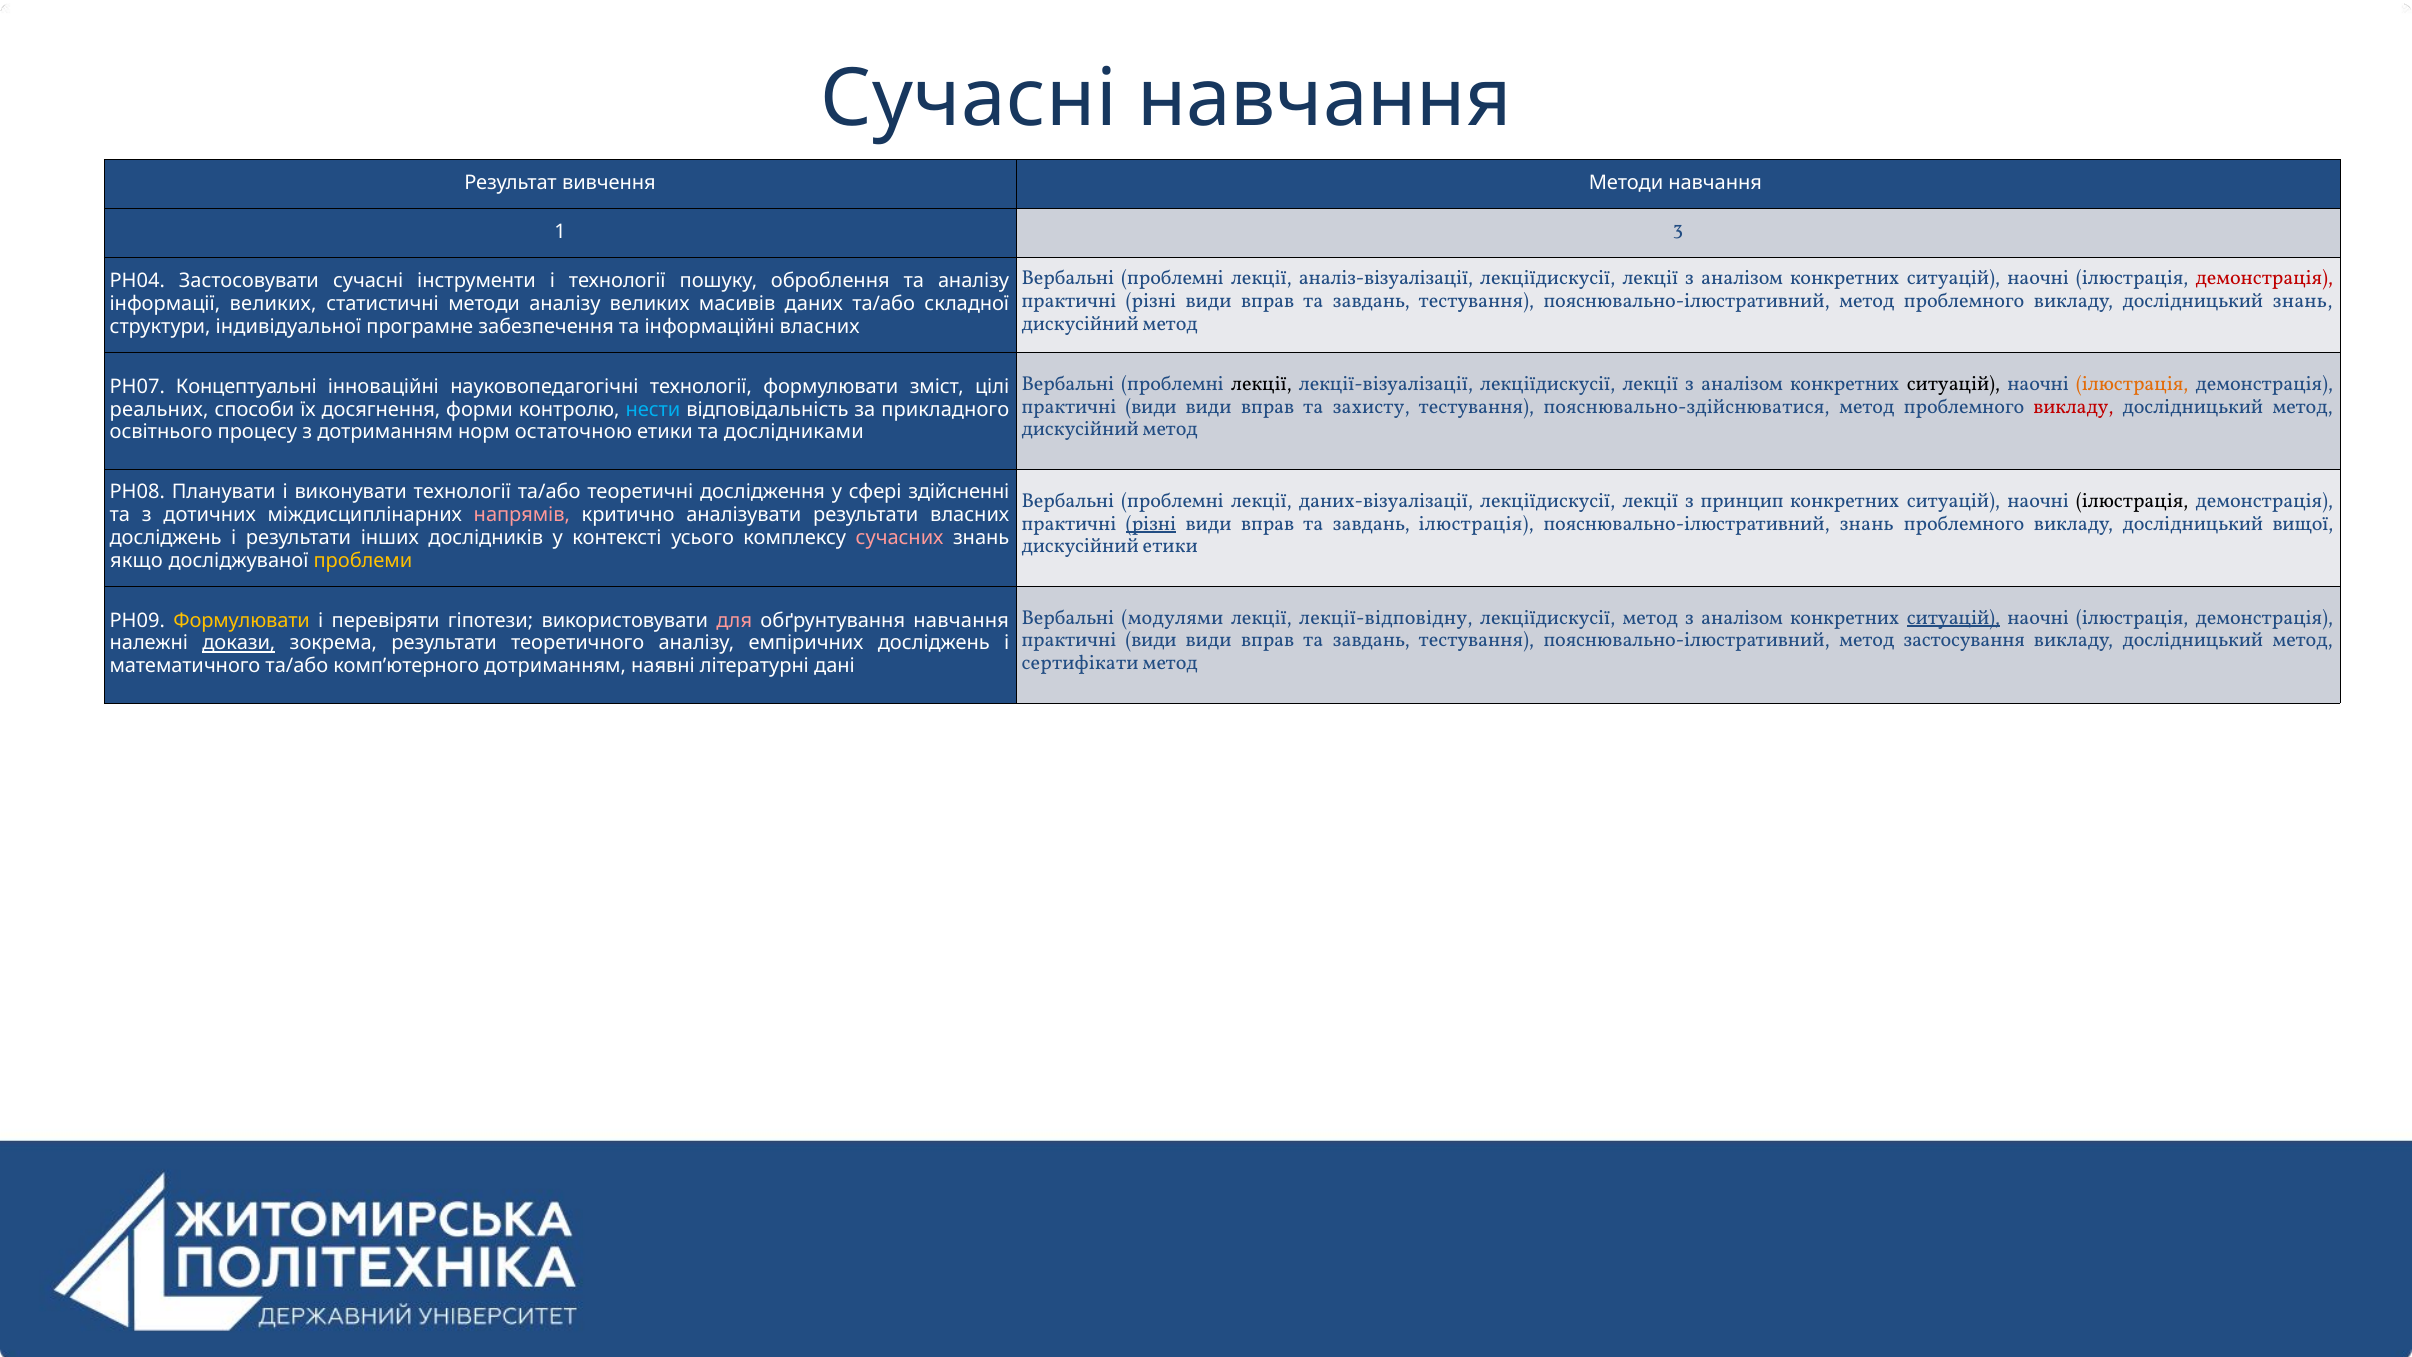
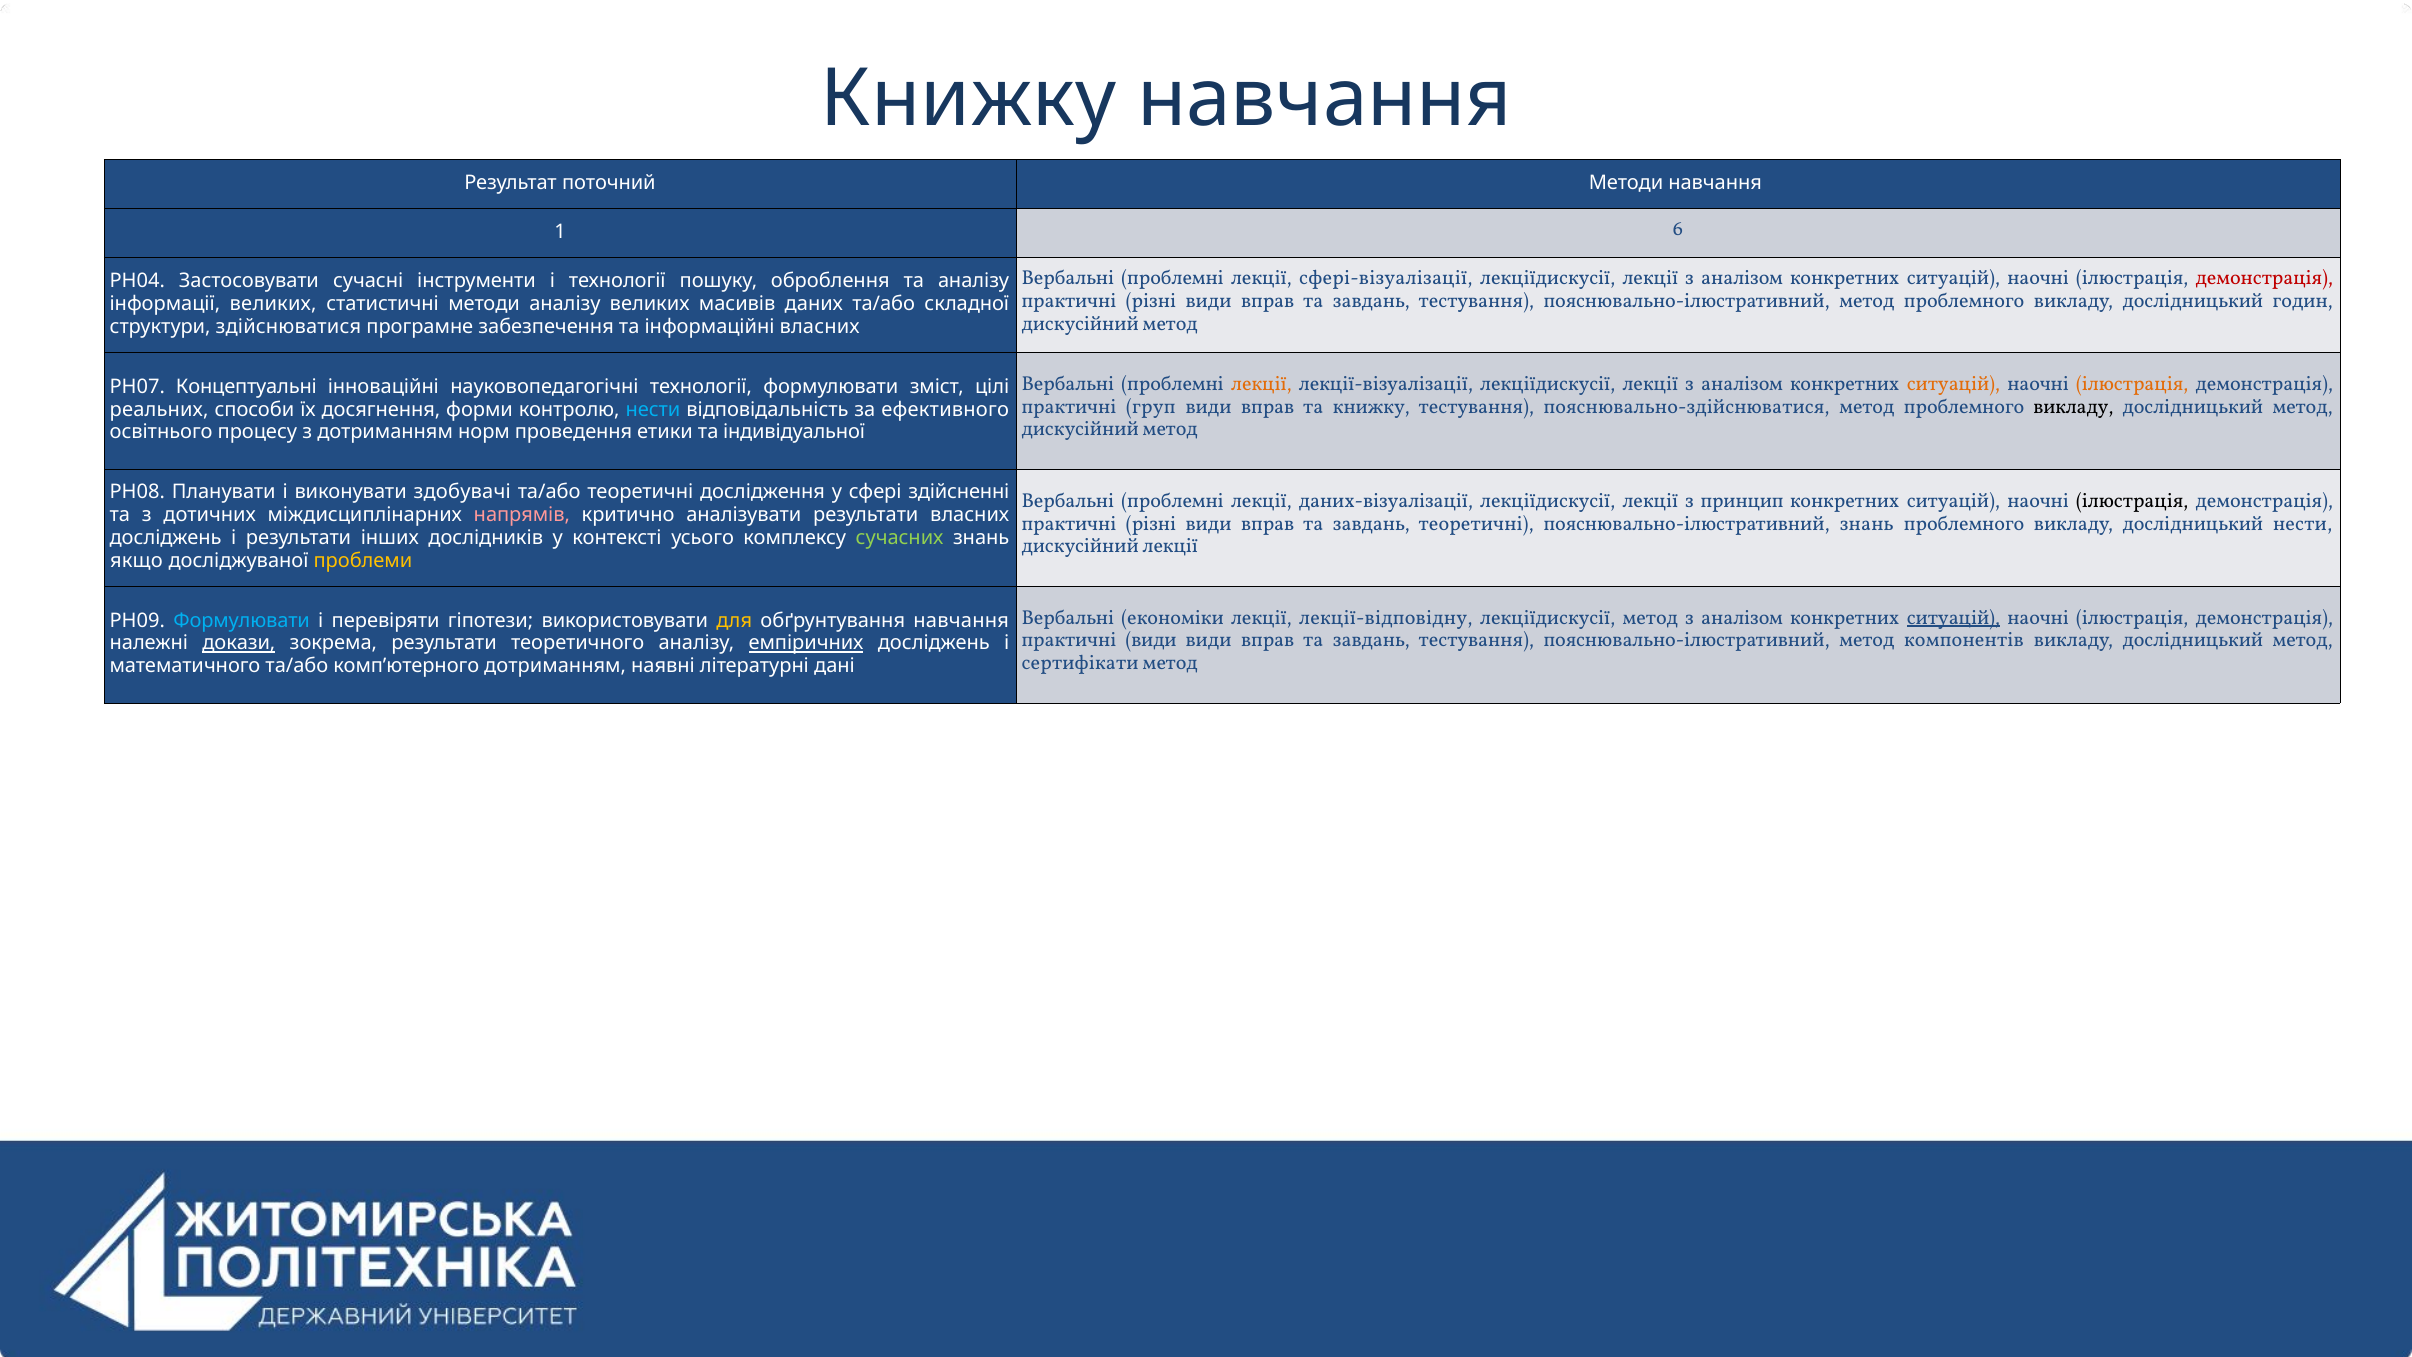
Сучасні: Сучасні -> Книжку (969, 99)
вивчення: вивчення -> поточний (609, 183)
3: 3 -> 6 (1678, 229)
аналіз-візуалізації: аналіз-візуалізації -> сфері-візуалізації (1386, 278)
дослідницький знань: знань -> годин (2303, 301)
індивідуальної: індивідуальної -> здійснюватися (288, 327)
лекції colour: black -> orange (1261, 383)
ситуацій colour: black -> orange (1953, 383)
види: види -> груп (1151, 406)
та захисту: захисту -> книжку (1371, 406)
викладу colour: red -> black (2074, 406)
прикладного: прикладного -> ефективного (945, 409)
остаточною: остаточною -> проведення (574, 432)
дослідниками: дослідниками -> індивідуальної (794, 432)
виконувати технології: технології -> здобувачі (462, 492)
різні underline: present -> none (1151, 523)
завдань ілюстрація: ілюстрація -> теоретичні (1476, 523)
дослідницький вищої: вищої -> нести (2303, 523)
сучасних colour: pink -> light green (900, 538)
дискусійний етики: етики -> лекції (1170, 546)
модулями: модулями -> економіки (1173, 617)
Формулювати colour: yellow -> light blue (242, 620)
для colour: pink -> yellow (734, 620)
застосування: застосування -> компонентів (1964, 640)
емпіричних underline: none -> present (806, 643)
